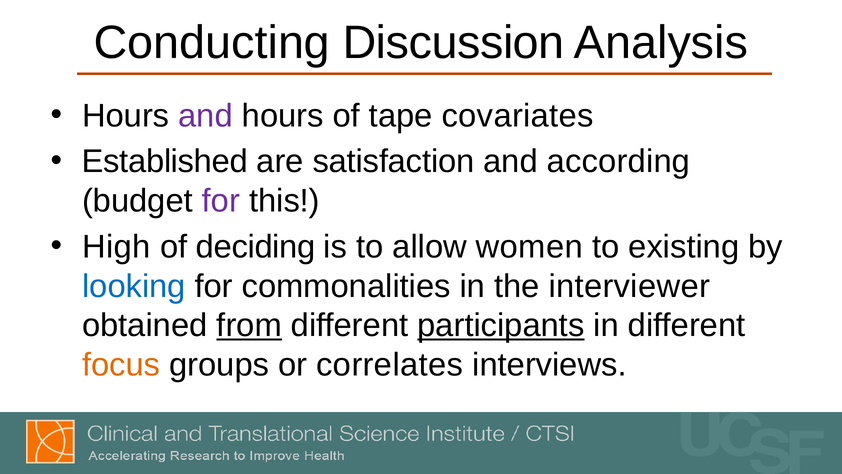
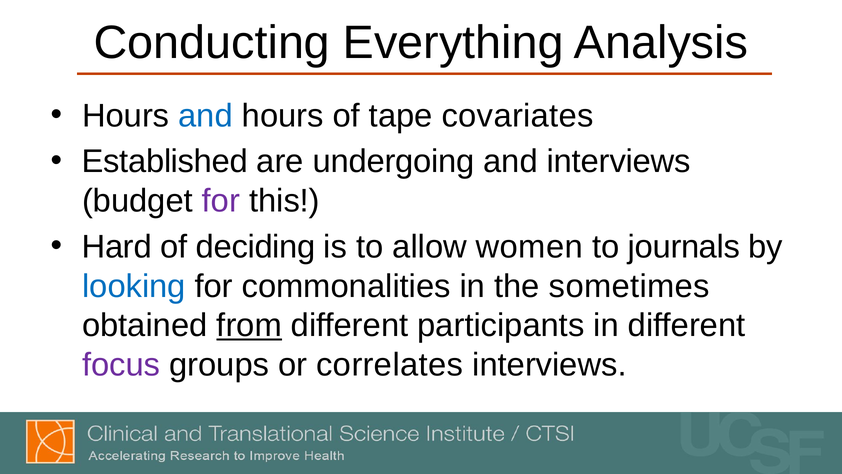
Discussion: Discussion -> Everything (453, 43)
and colour: purple -> blue (206, 116)
satisfaction: satisfaction -> undergoing (394, 162)
and according: according -> interviews (619, 162)
High: High -> Hard (117, 247)
existing: existing -> journals (684, 247)
interviewer: interviewer -> sometimes (629, 286)
participants underline: present -> none (501, 325)
focus colour: orange -> purple (121, 365)
